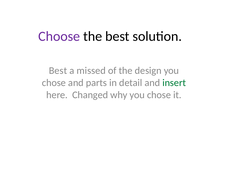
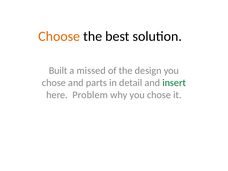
Choose colour: purple -> orange (59, 36)
Best: Best -> Built (58, 71)
Changed: Changed -> Problem (90, 95)
